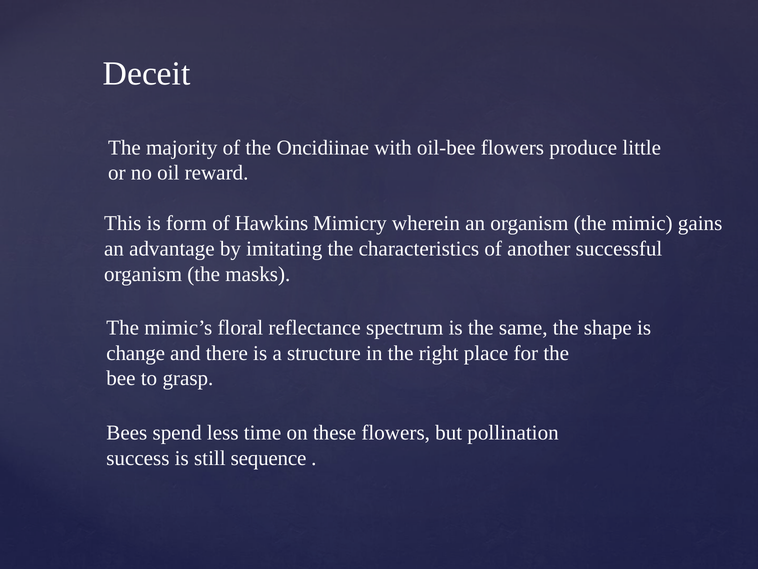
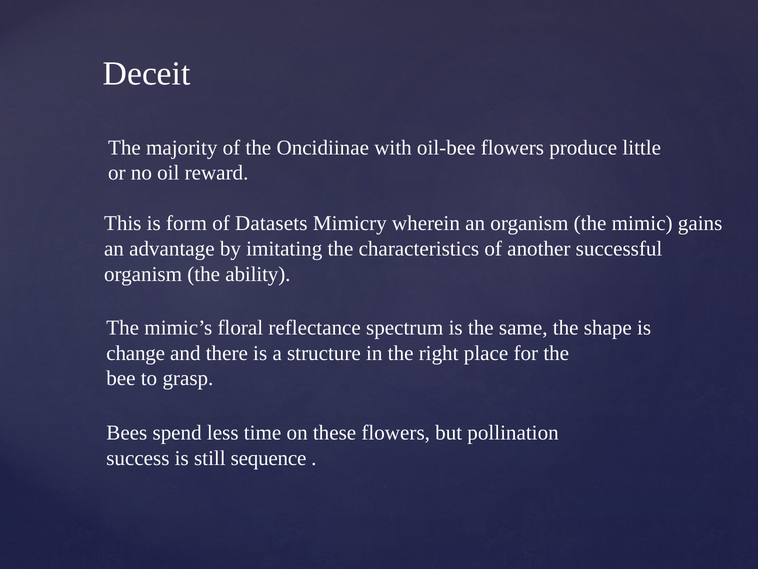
Hawkins: Hawkins -> Datasets (271, 223)
masks: masks -> ability (258, 274)
